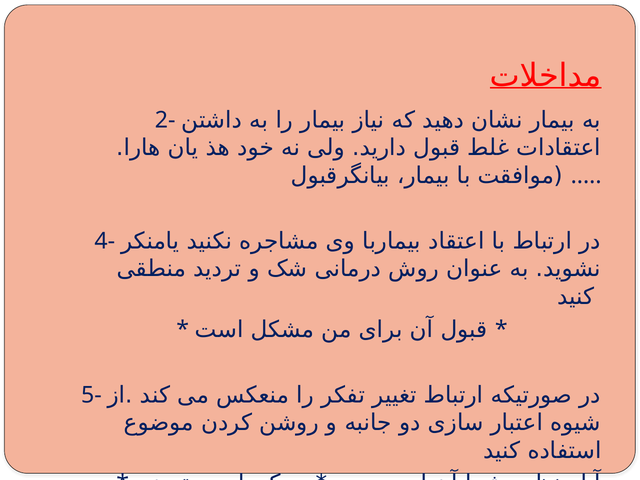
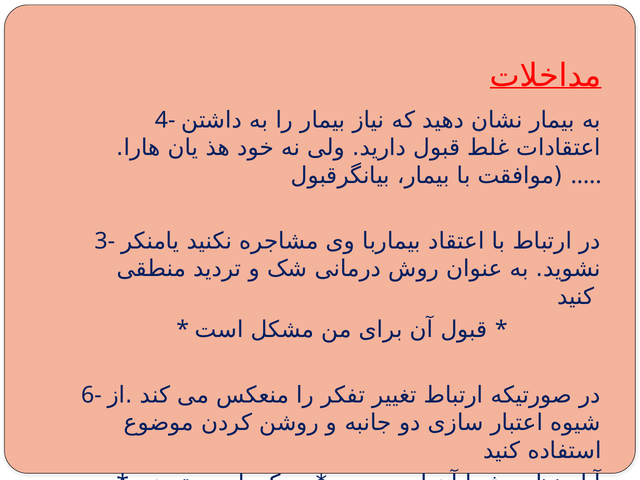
2-: 2- -> 4- (165, 120)
4-: 4- -> 3- (105, 241)
5-: 5- -> 6- (91, 395)
